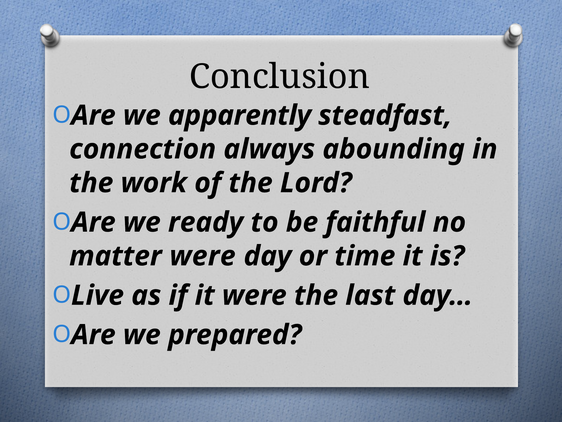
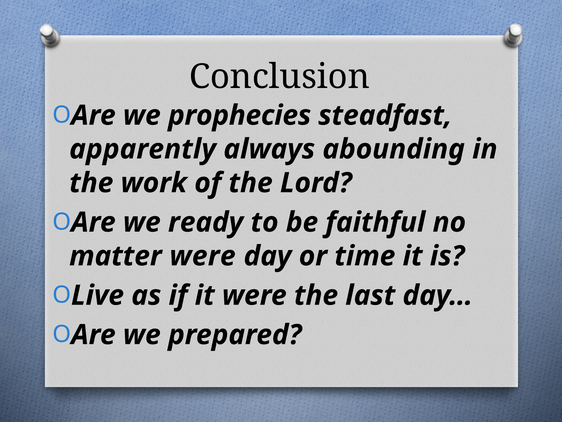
apparently: apparently -> prophecies (240, 115)
connection: connection -> apparently (143, 149)
